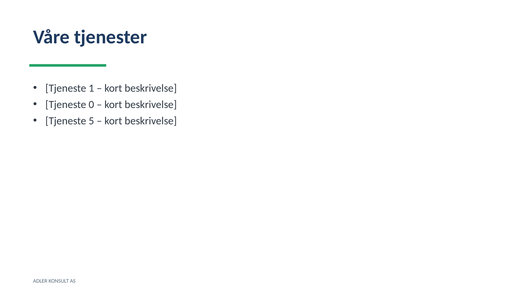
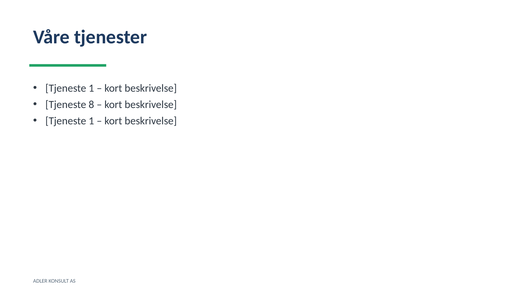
0: 0 -> 8 (91, 105)
5: 5 -> 1 (91, 121)
